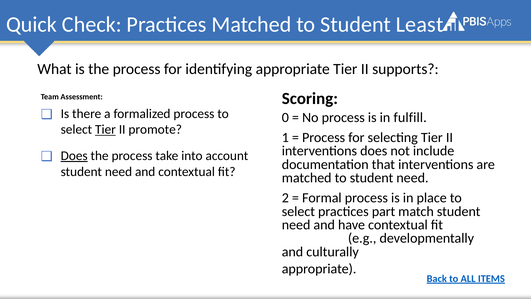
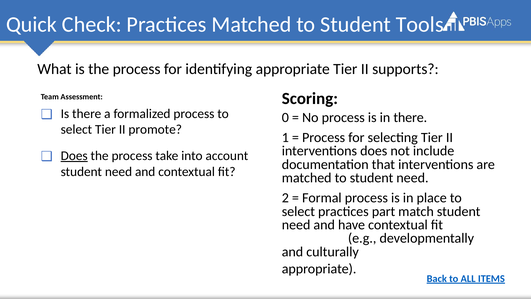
Least: Least -> Tools (420, 24)
in fulfill: fulfill -> there (410, 117)
Tier underline: present -> none (105, 129)
